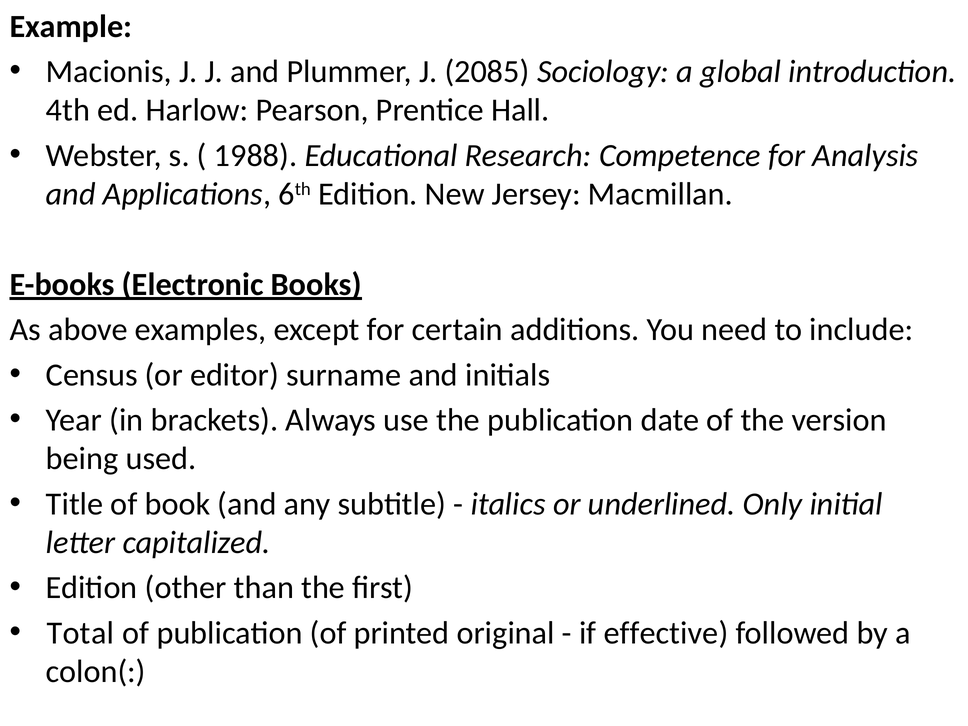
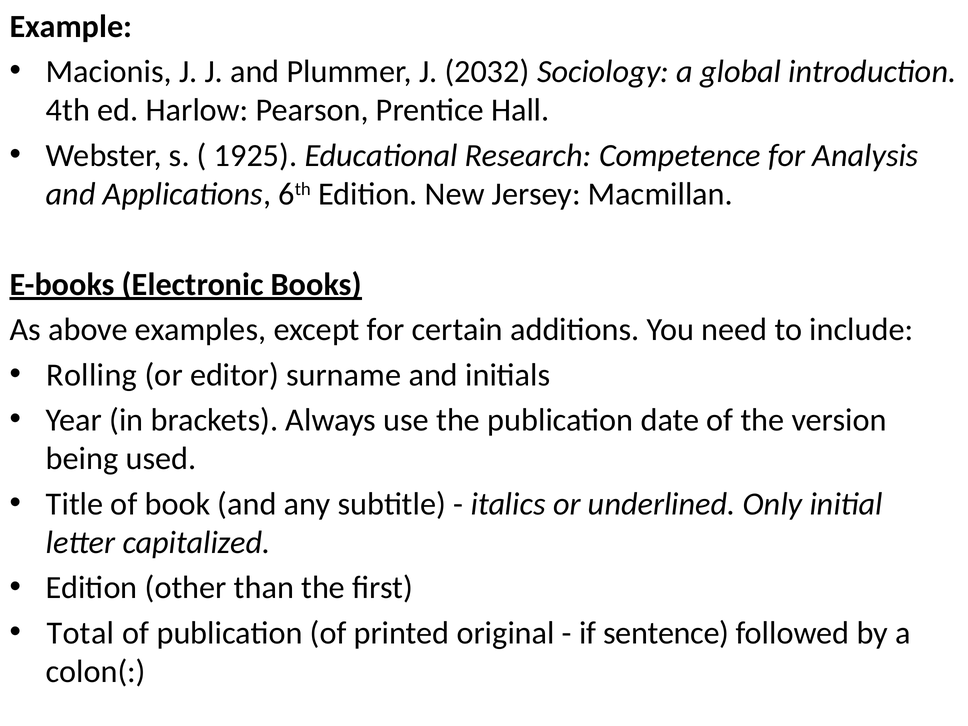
2085: 2085 -> 2032 (487, 72)
1988: 1988 -> 1925 (256, 156)
Census: Census -> Rolling (92, 375)
effective: effective -> sentence (666, 633)
